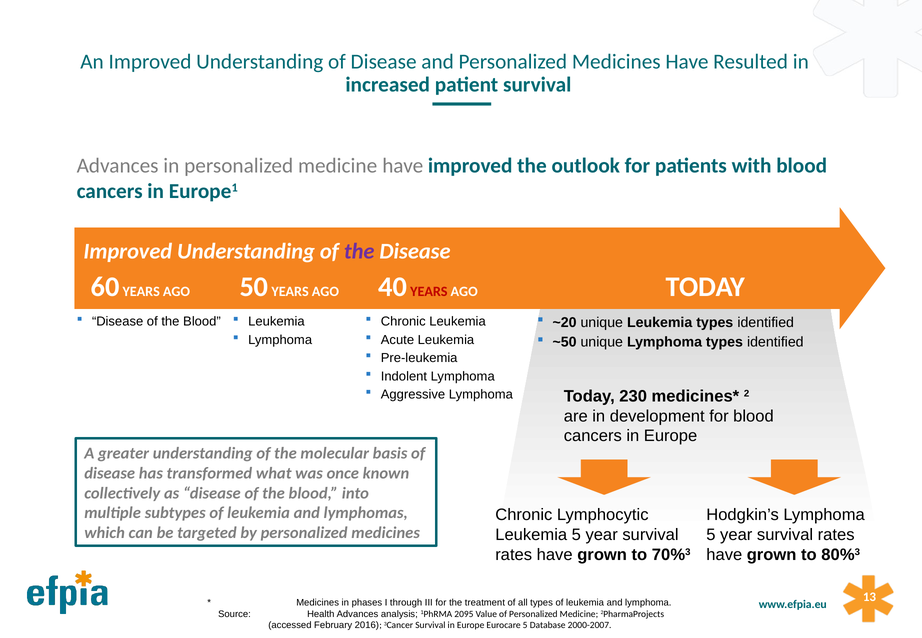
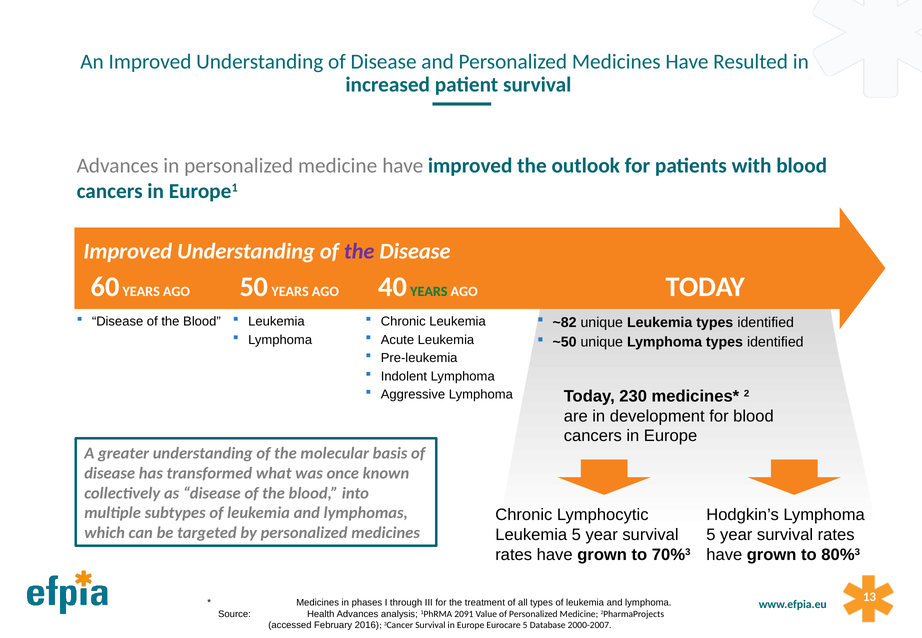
YEARS colour: red -> green (429, 291)
~20: ~20 -> ~82 (565, 323)
2095: 2095 -> 2091 (464, 614)
